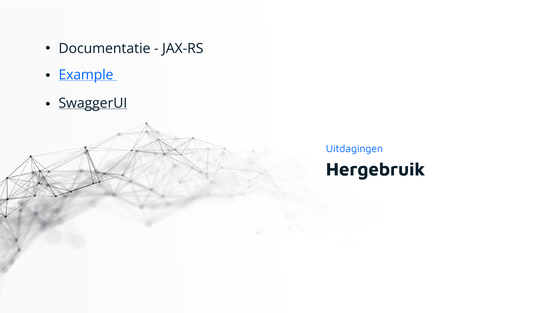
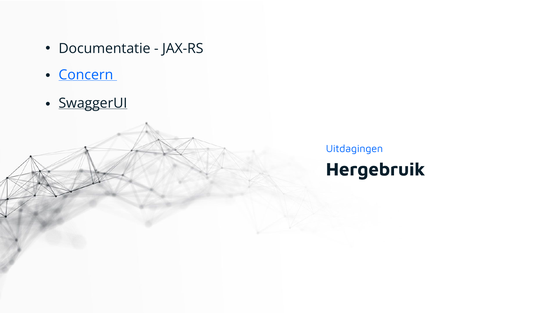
Example: Example -> Concern (86, 75)
